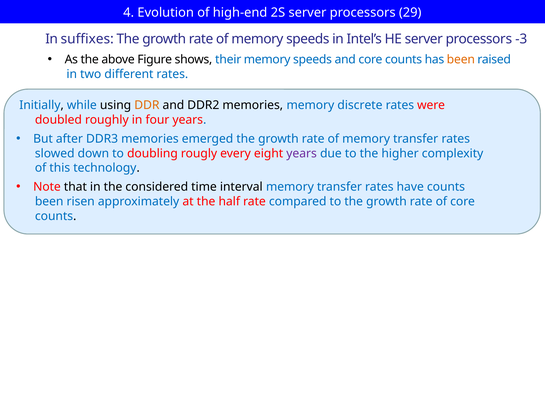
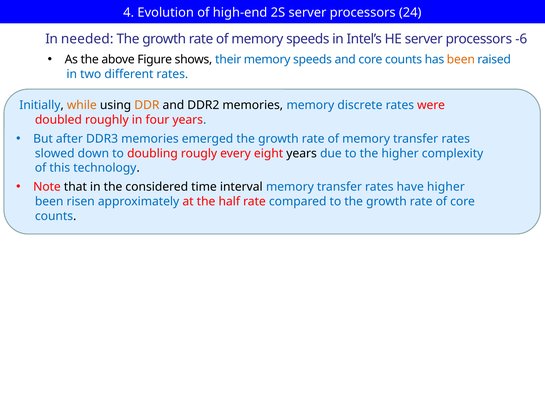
29: 29 -> 24 (410, 12)
suffixes: suffixes -> needed (87, 39)
-3: -3 -> -6 (521, 39)
while colour: blue -> orange (82, 105)
years colour: purple -> black (302, 153)
have counts: counts -> higher (446, 187)
